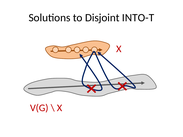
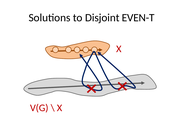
INTO-T: INTO-T -> EVEN-T (138, 18)
